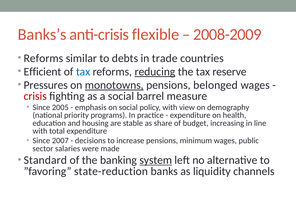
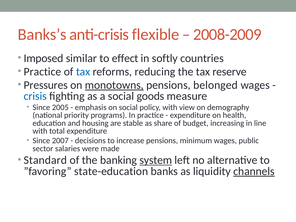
Reforms: Reforms -> Imposed (44, 58)
debts: debts -> effect (125, 58)
trade: trade -> softly (165, 58)
Efficient: Efficient -> Practice (42, 72)
reducing underline: present -> none (155, 72)
crisis colour: red -> blue (35, 96)
barrel: barrel -> goods (150, 96)
state-reduction: state-reduction -> state-education (111, 171)
channels underline: none -> present (254, 171)
